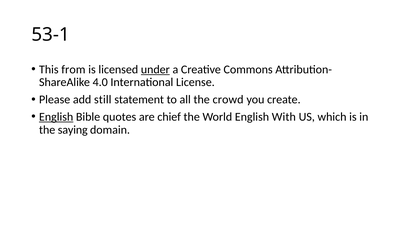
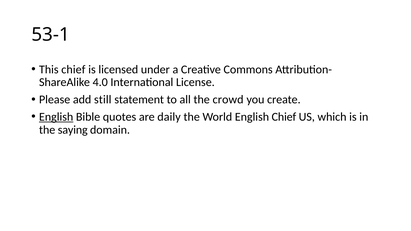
This from: from -> chief (73, 69)
under underline: present -> none (155, 69)
chief: chief -> daily (169, 117)
English With: With -> Chief (284, 117)
